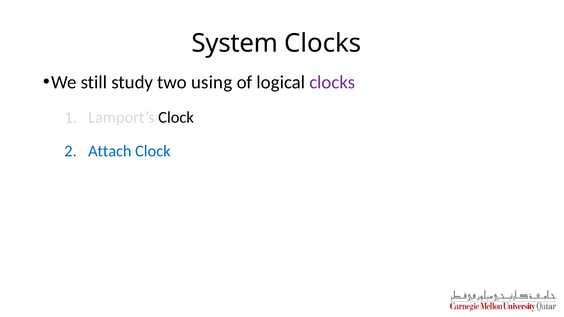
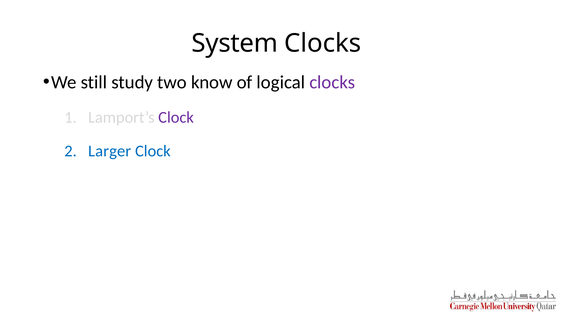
using: using -> know (212, 82)
Clock colour: black -> purple (176, 117)
Attach: Attach -> Larger (110, 151)
